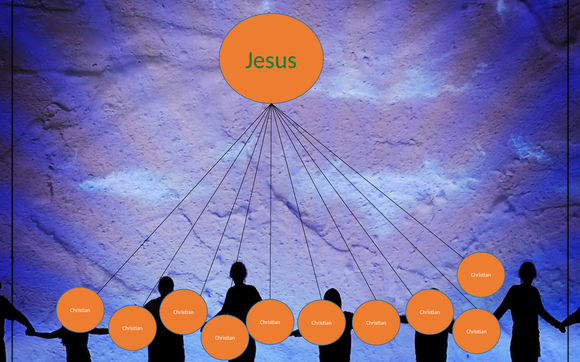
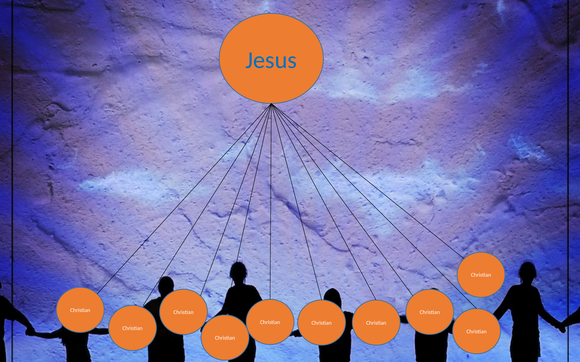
Jesus colour: green -> blue (271, 60)
